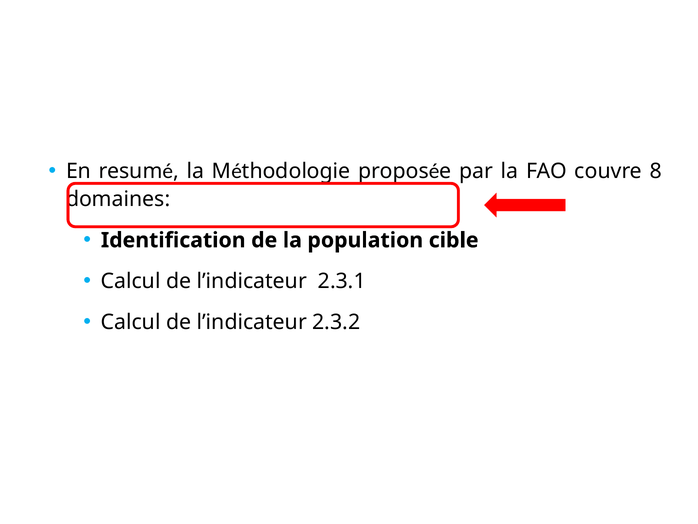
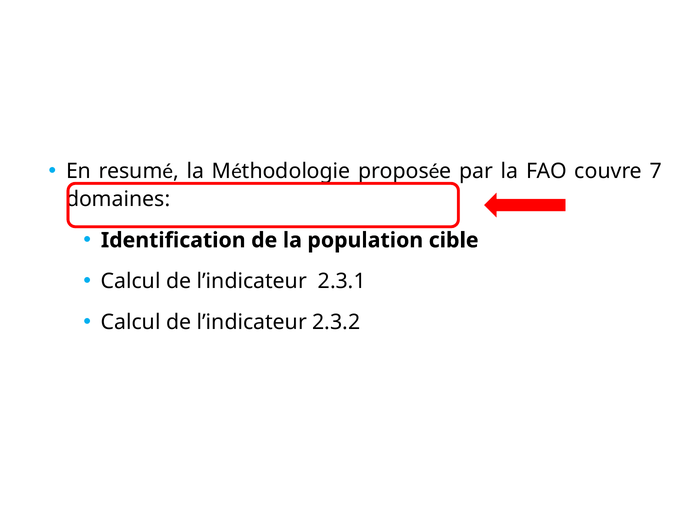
8: 8 -> 7 (656, 171)
